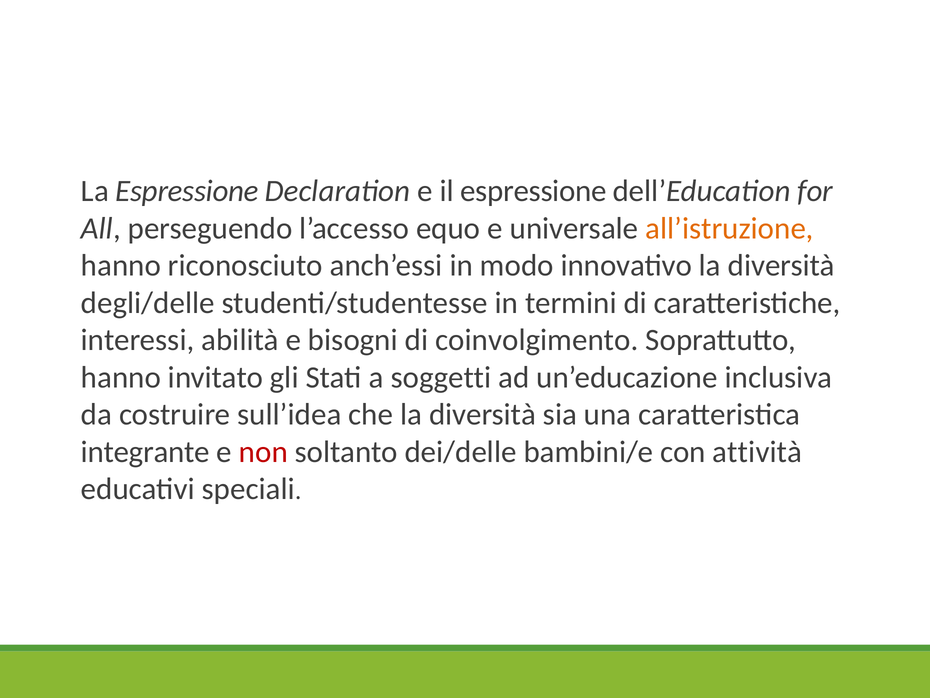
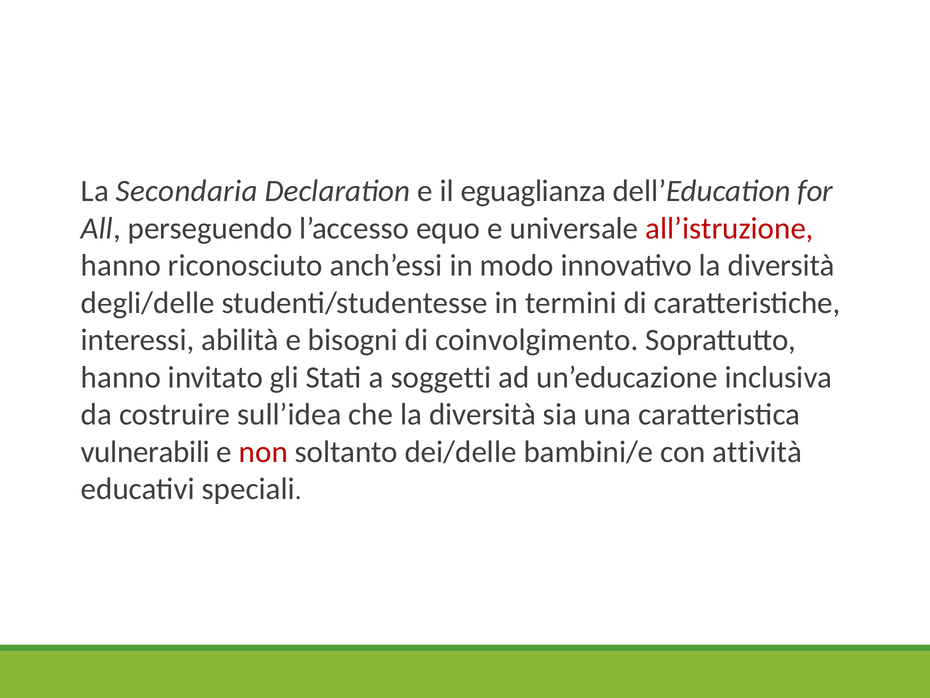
La Espressione: Espressione -> Secondaria (187, 191)
il espressione: espressione -> eguaglianza (533, 191)
all’istruzione colour: orange -> red (730, 228)
integrante: integrante -> vulnerabili (145, 452)
